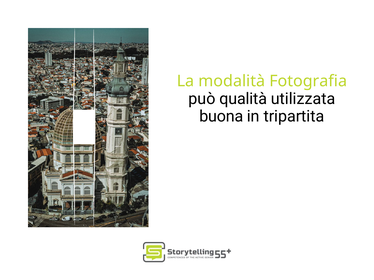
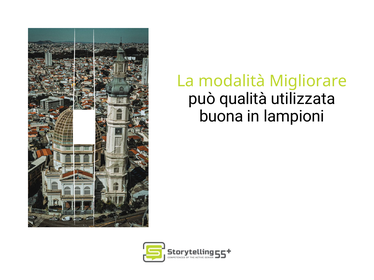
Fotografia: Fotografia -> Migliorare (308, 81)
tripartita: tripartita -> lampioni (294, 117)
